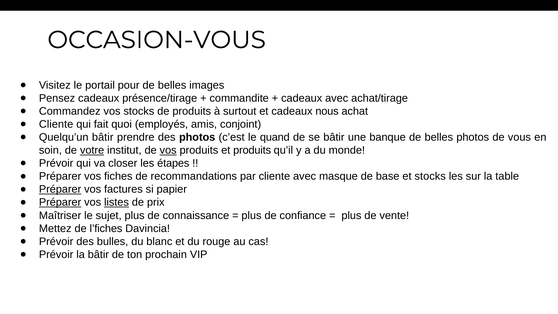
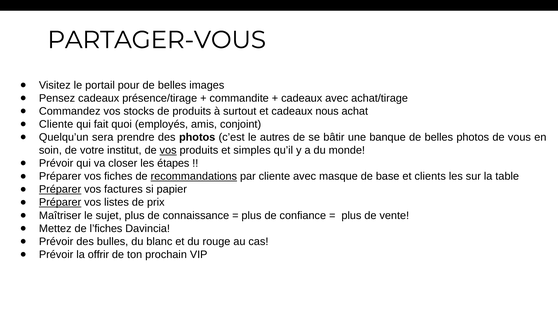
OCCASION-VOUS: OCCASION-VOUS -> PARTAGER-VOUS (157, 40)
Quelqu’un bâtir: bâtir -> sera (103, 137)
quand: quand -> autres (275, 137)
votre underline: present -> none (92, 150)
et produits: produits -> simples (252, 150)
recommandations underline: none -> present (194, 176)
et stocks: stocks -> clients (430, 176)
listes underline: present -> none (117, 202)
la bâtir: bâtir -> offrir (98, 254)
